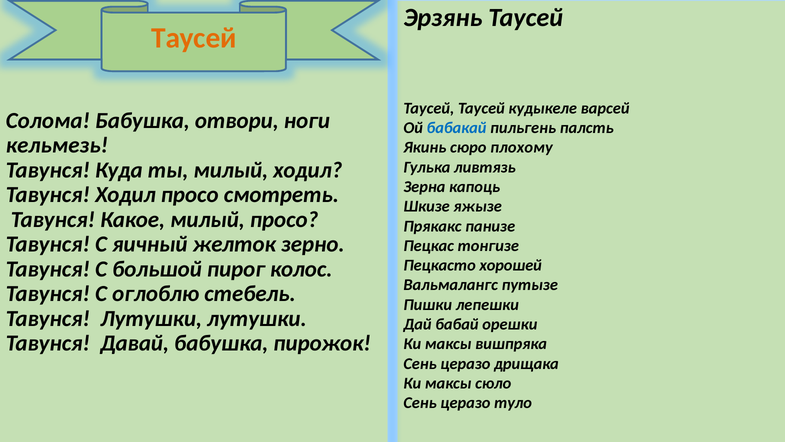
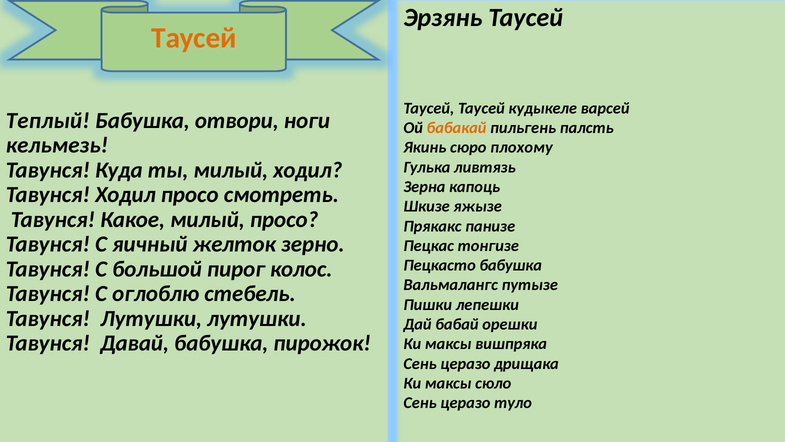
Солома: Солома -> Теплый (48, 120)
бабакай colour: blue -> orange (457, 128)
Пецкасто хорошей: хорошей -> бабушка (511, 265)
